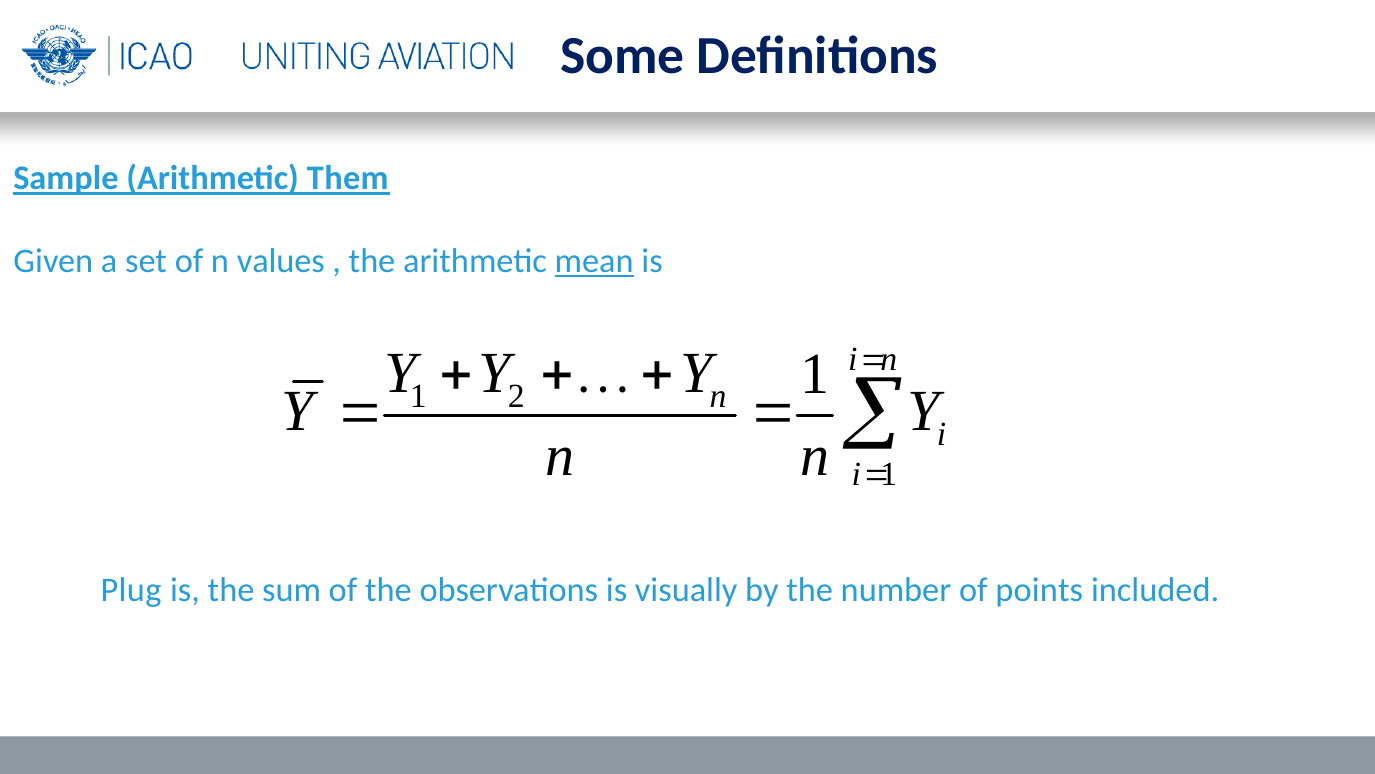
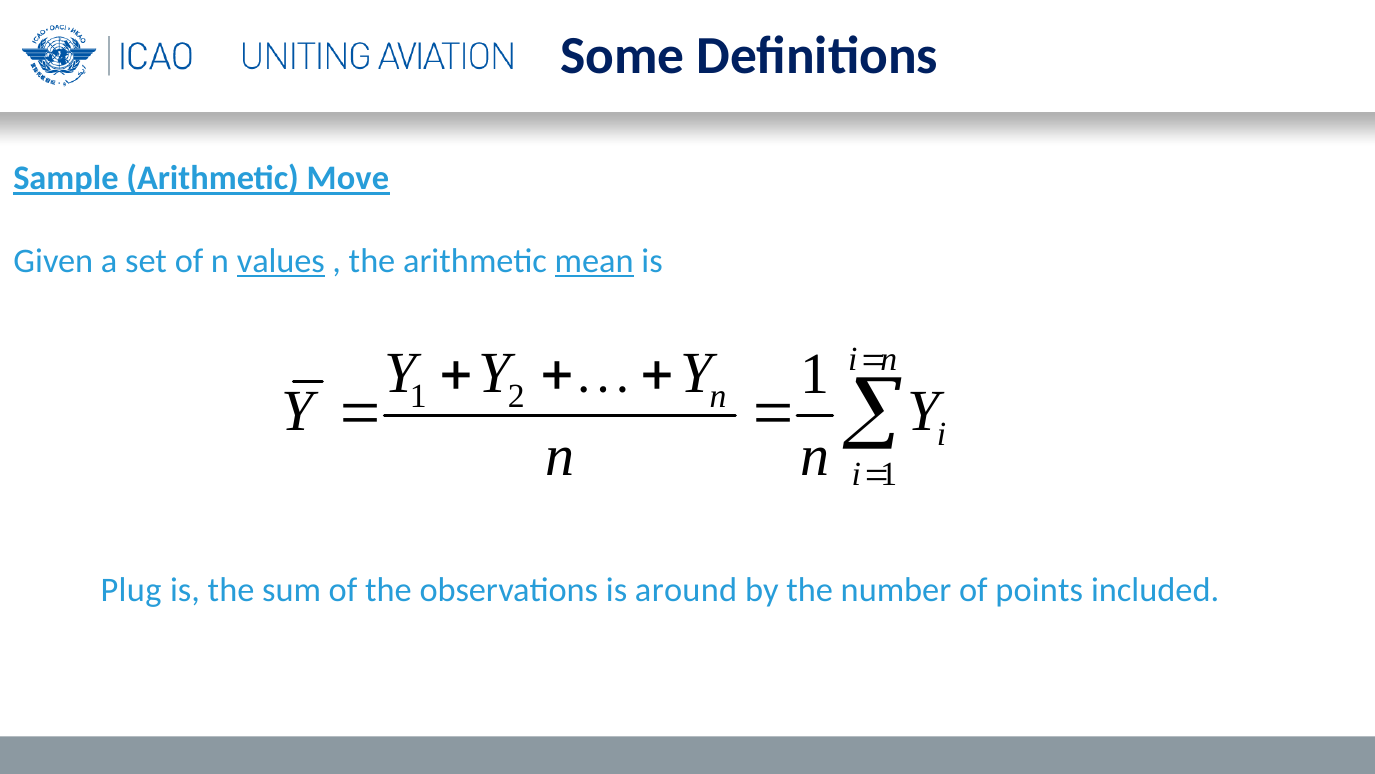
Them: Them -> Move (348, 178)
values underline: none -> present (281, 261)
visually: visually -> around (686, 590)
